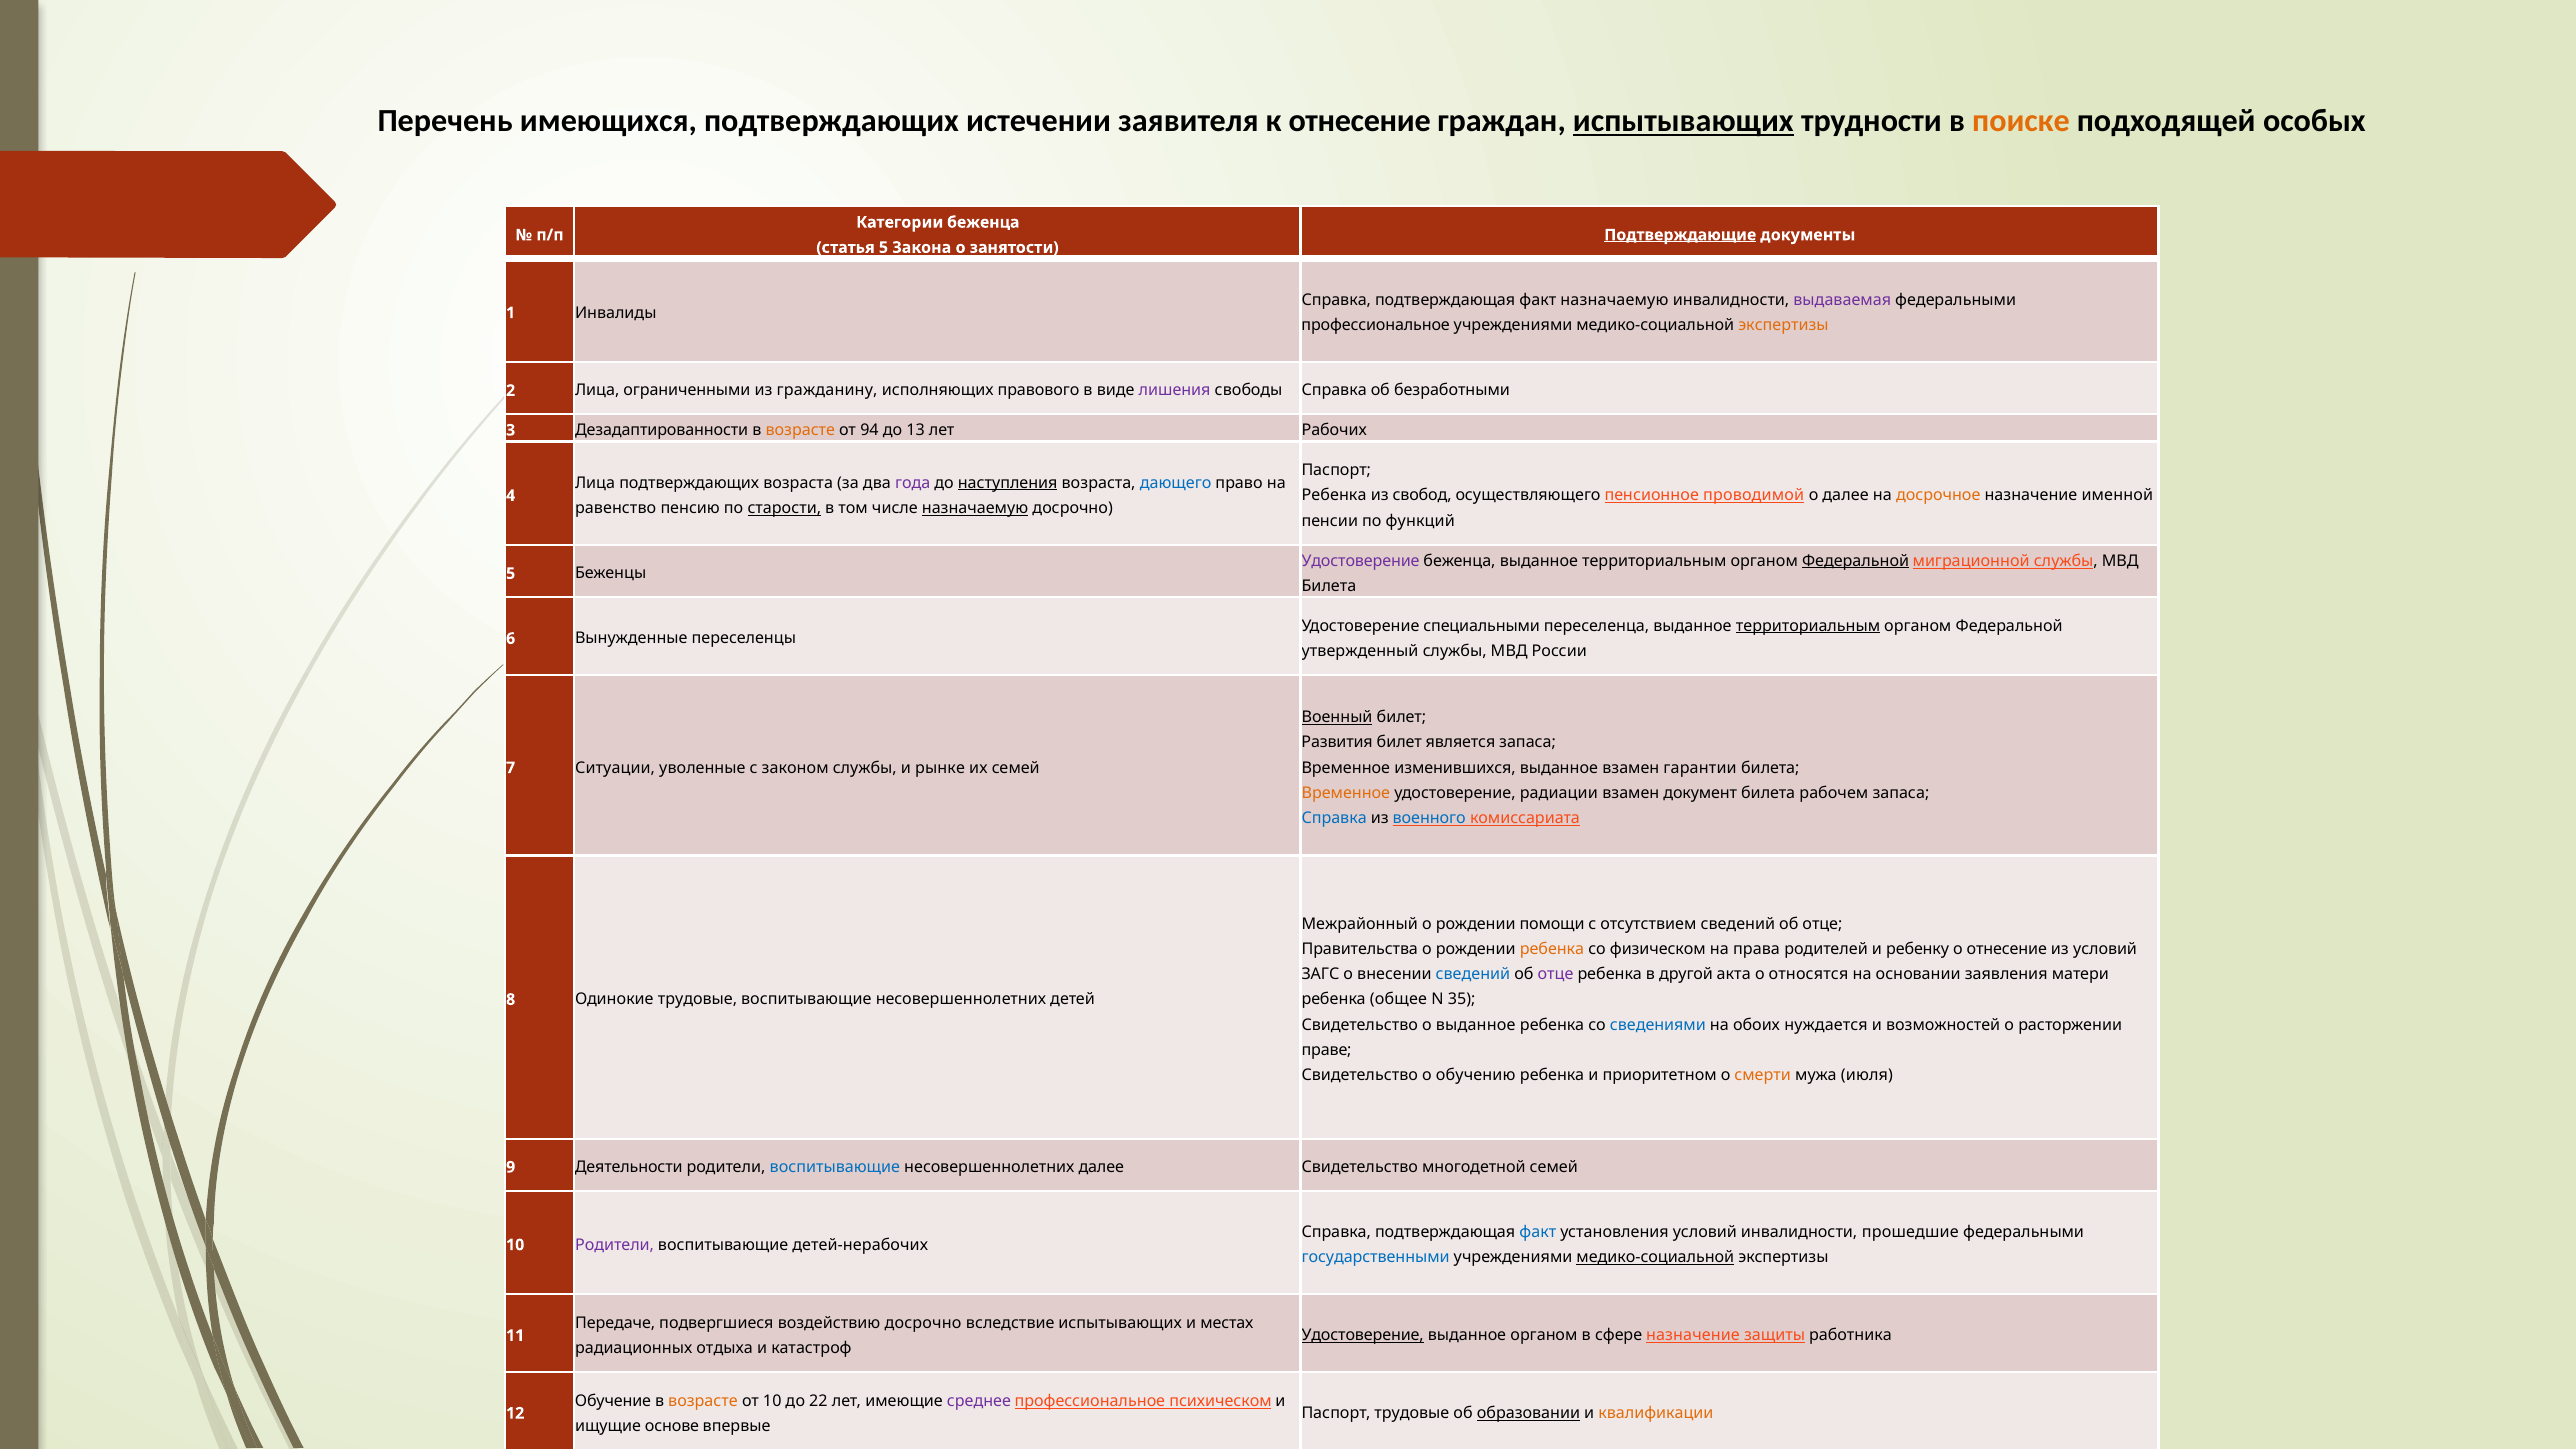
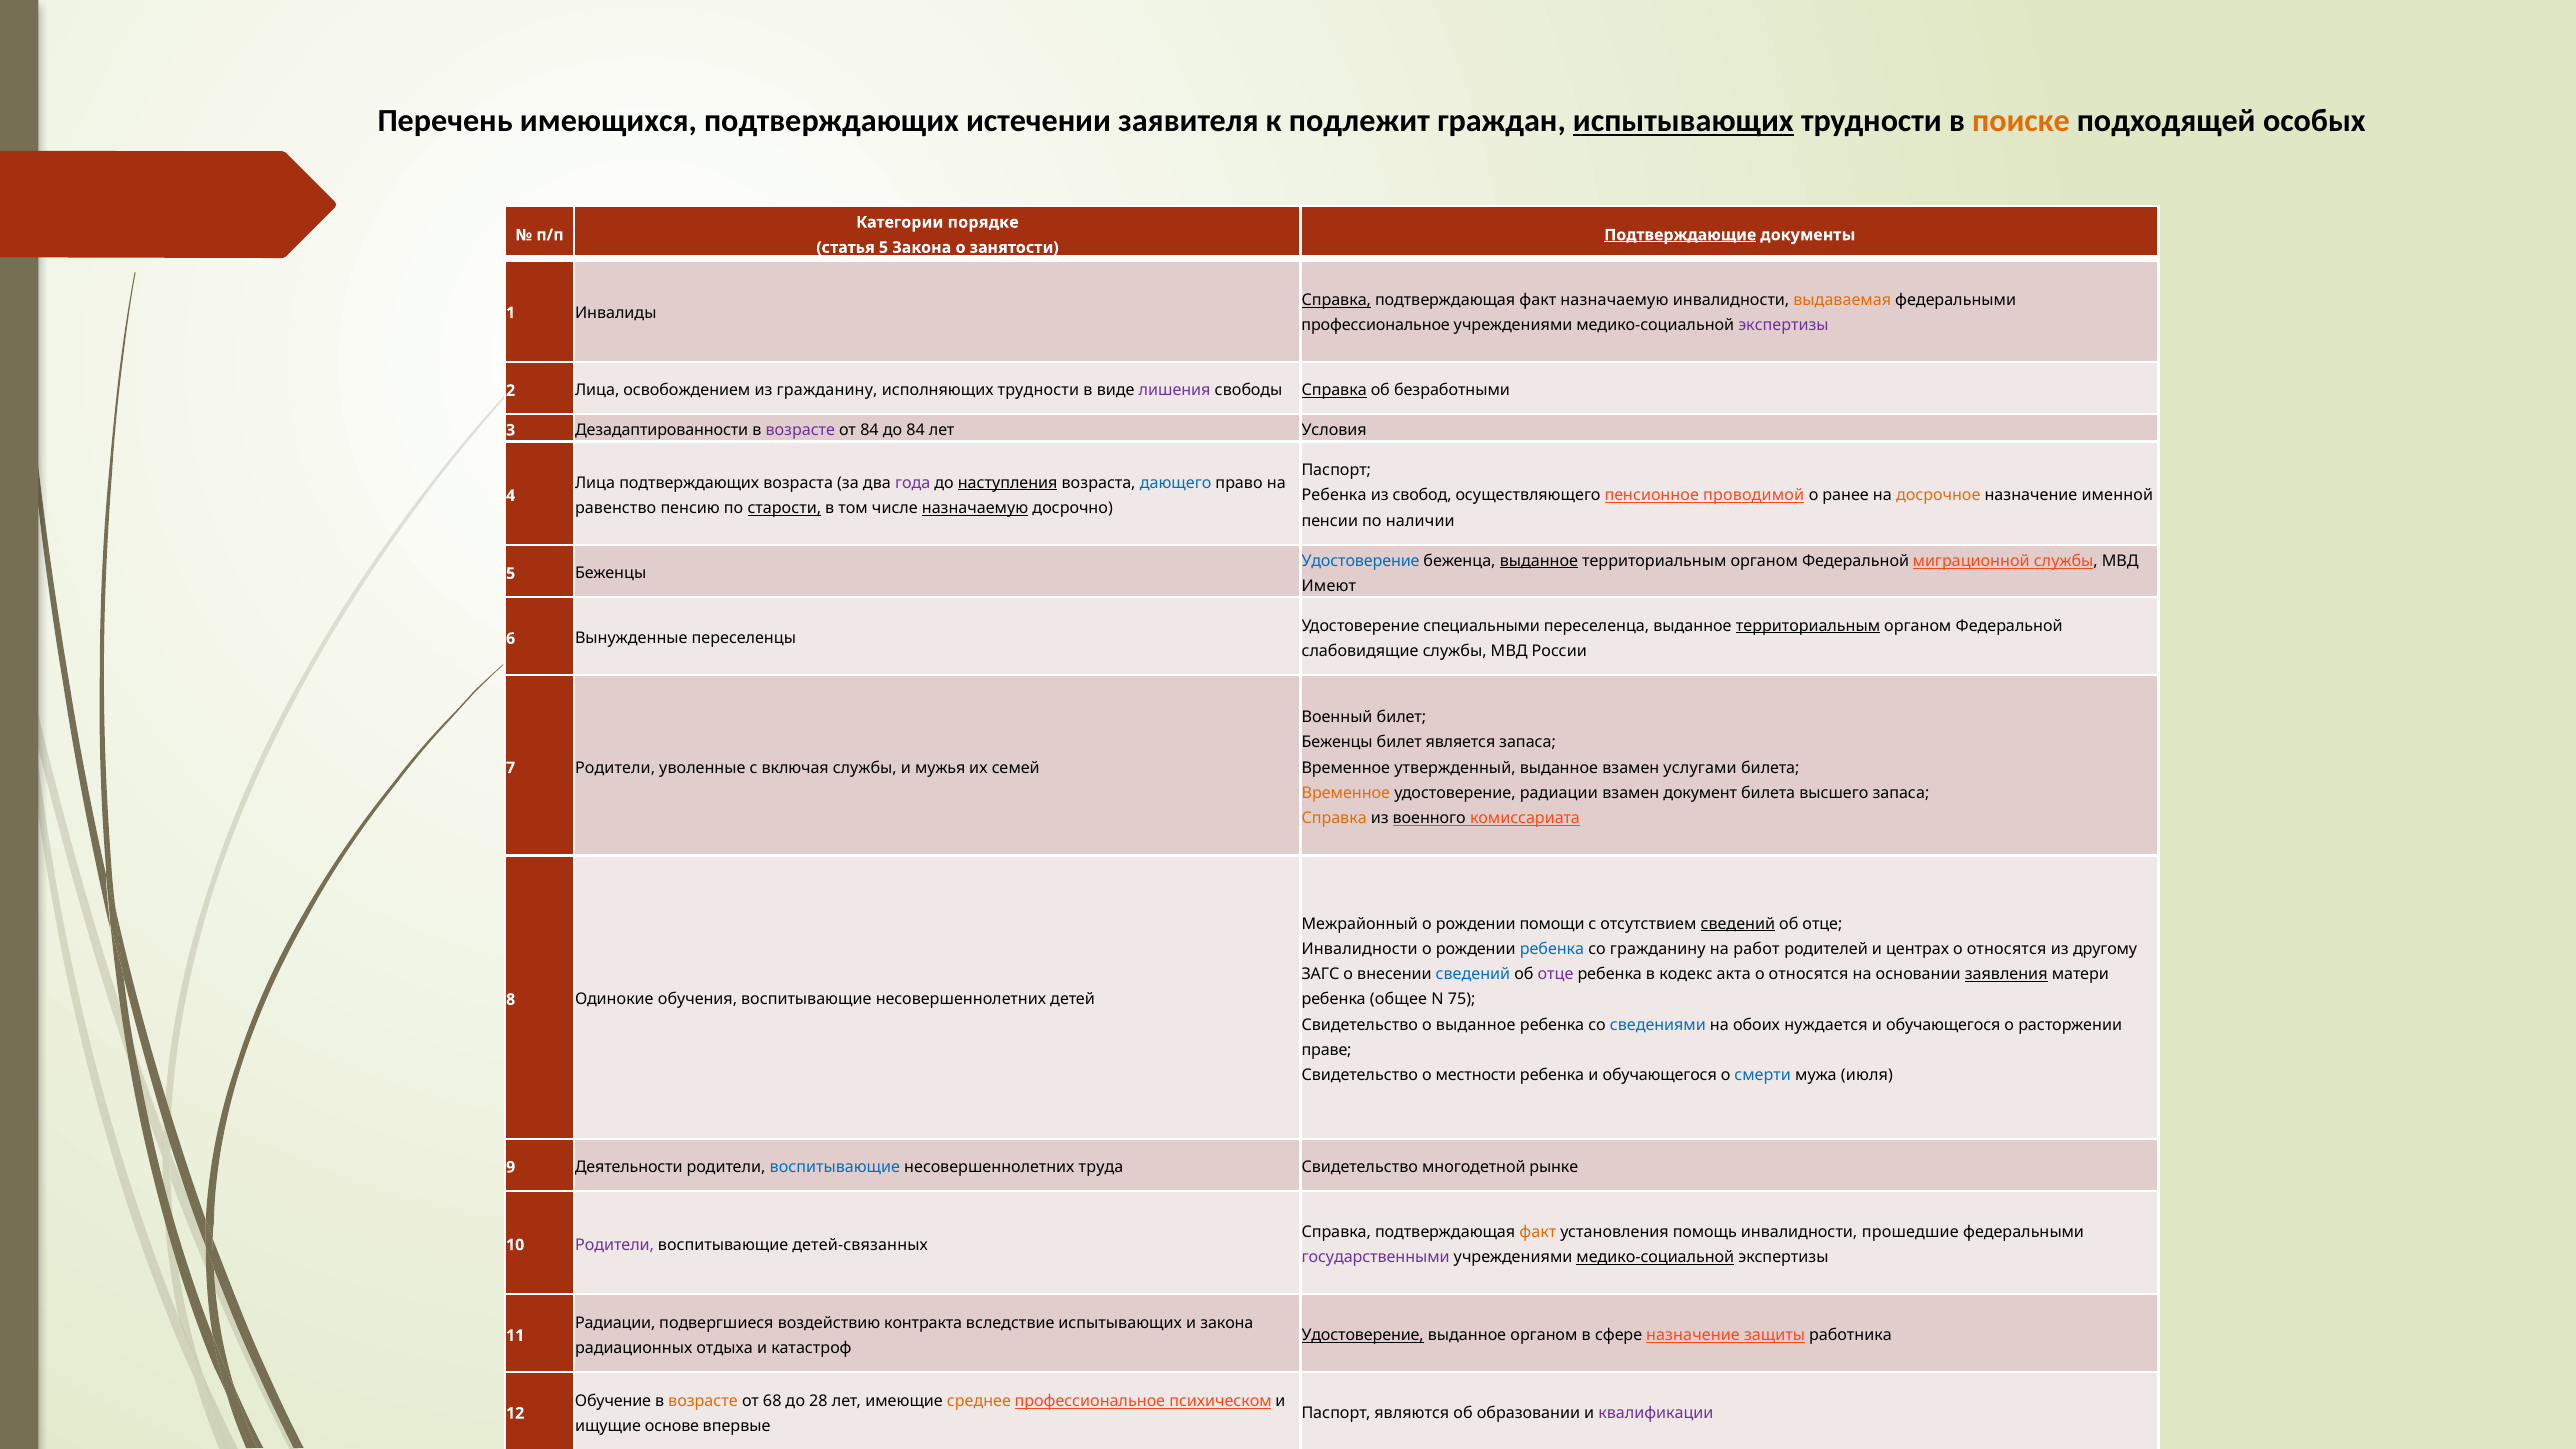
к отнесение: отнесение -> подлежит (1359, 121)
Категории беженца: беженца -> порядке (983, 222)
Справка underline: none -> present (1336, 300)
выдаваемая colour: purple -> orange (1842, 300)
экспертизы colour: orange -> purple (1783, 325)
ограниченными: ограниченными -> освобождением (687, 391)
исполняющих правового: правового -> трудности (1038, 391)
Справка underline: none -> present (1334, 391)
возрасте colour: orange -> purple (800, 430)
от 94: 94 -> 84 (870, 430)
до 13: 13 -> 84 (916, 430)
Рабочих: Рабочих -> Условия (1334, 430)
о далее: далее -> ранее (1846, 496)
функций: функций -> наличии (1420, 521)
Удостоверение colour: purple -> blue (1361, 561)
выданное underline: none -> present (1539, 561)
Федеральной underline: present -> none (1856, 561)
Билета: Билета -> Имеют (1329, 586)
утвержденный: утвержденный -> слабовидящие (1360, 651)
Военный underline: present -> none (1337, 717)
Развития: Развития -> Беженцы (1337, 743)
изменившихся: изменившихся -> утвержденный (1455, 768)
гарантии: гарантии -> услугами (1700, 768)
7 Ситуации: Ситуации -> Родители (615, 768)
законом: законом -> включая (795, 768)
рынке: рынке -> мужья (940, 768)
рабочем: рабочем -> высшего (1834, 793)
Справка colour: blue -> orange (1334, 818)
военного colour: blue -> black (1429, 818)
сведений underline: none -> present (1738, 924)
Правительства: Правительства -> Инвалидности (1360, 949)
ребенка colour: orange -> blue (1552, 949)
со физическом: физическом -> гражданину (1658, 949)
права: права -> работ (1756, 949)
ребенку: ребенку -> центрах (1918, 949)
отнесение: отнесение -> относятся (2007, 949)
из условий: условий -> другому (2105, 949)
другой: другой -> кодекс (1686, 974)
заявления underline: none -> present (2006, 974)
35: 35 -> 75 (1462, 1000)
Одинокие трудовые: трудовые -> обучения (698, 1000)
возможностей: возможностей -> обучающегося (1943, 1025)
обучению: обучению -> местности (1476, 1075)
ребенка и приоритетном: приоритетном -> обучающегося (1660, 1075)
смерти colour: orange -> blue (1763, 1075)
несовершеннолетних далее: далее -> труда (1101, 1167)
многодетной семей: семей -> рынке (1554, 1167)
факт colour: blue -> orange (1538, 1232)
установления условий: условий -> помощь (1705, 1232)
детей-нерабочих: детей-нерабочих -> детей-связанных (860, 1245)
государственными colour: blue -> purple (1376, 1258)
Передаче: Передаче -> Радиации (615, 1323)
воздействию досрочно: досрочно -> контракта (923, 1323)
и местах: местах -> закона (1227, 1323)
от 10: 10 -> 68 (772, 1401)
22: 22 -> 28 (818, 1401)
среднее colour: purple -> orange (979, 1401)
Паспорт трудовые: трудовые -> являются (1412, 1413)
образовании underline: present -> none (1528, 1413)
квалификации colour: orange -> purple (1656, 1413)
